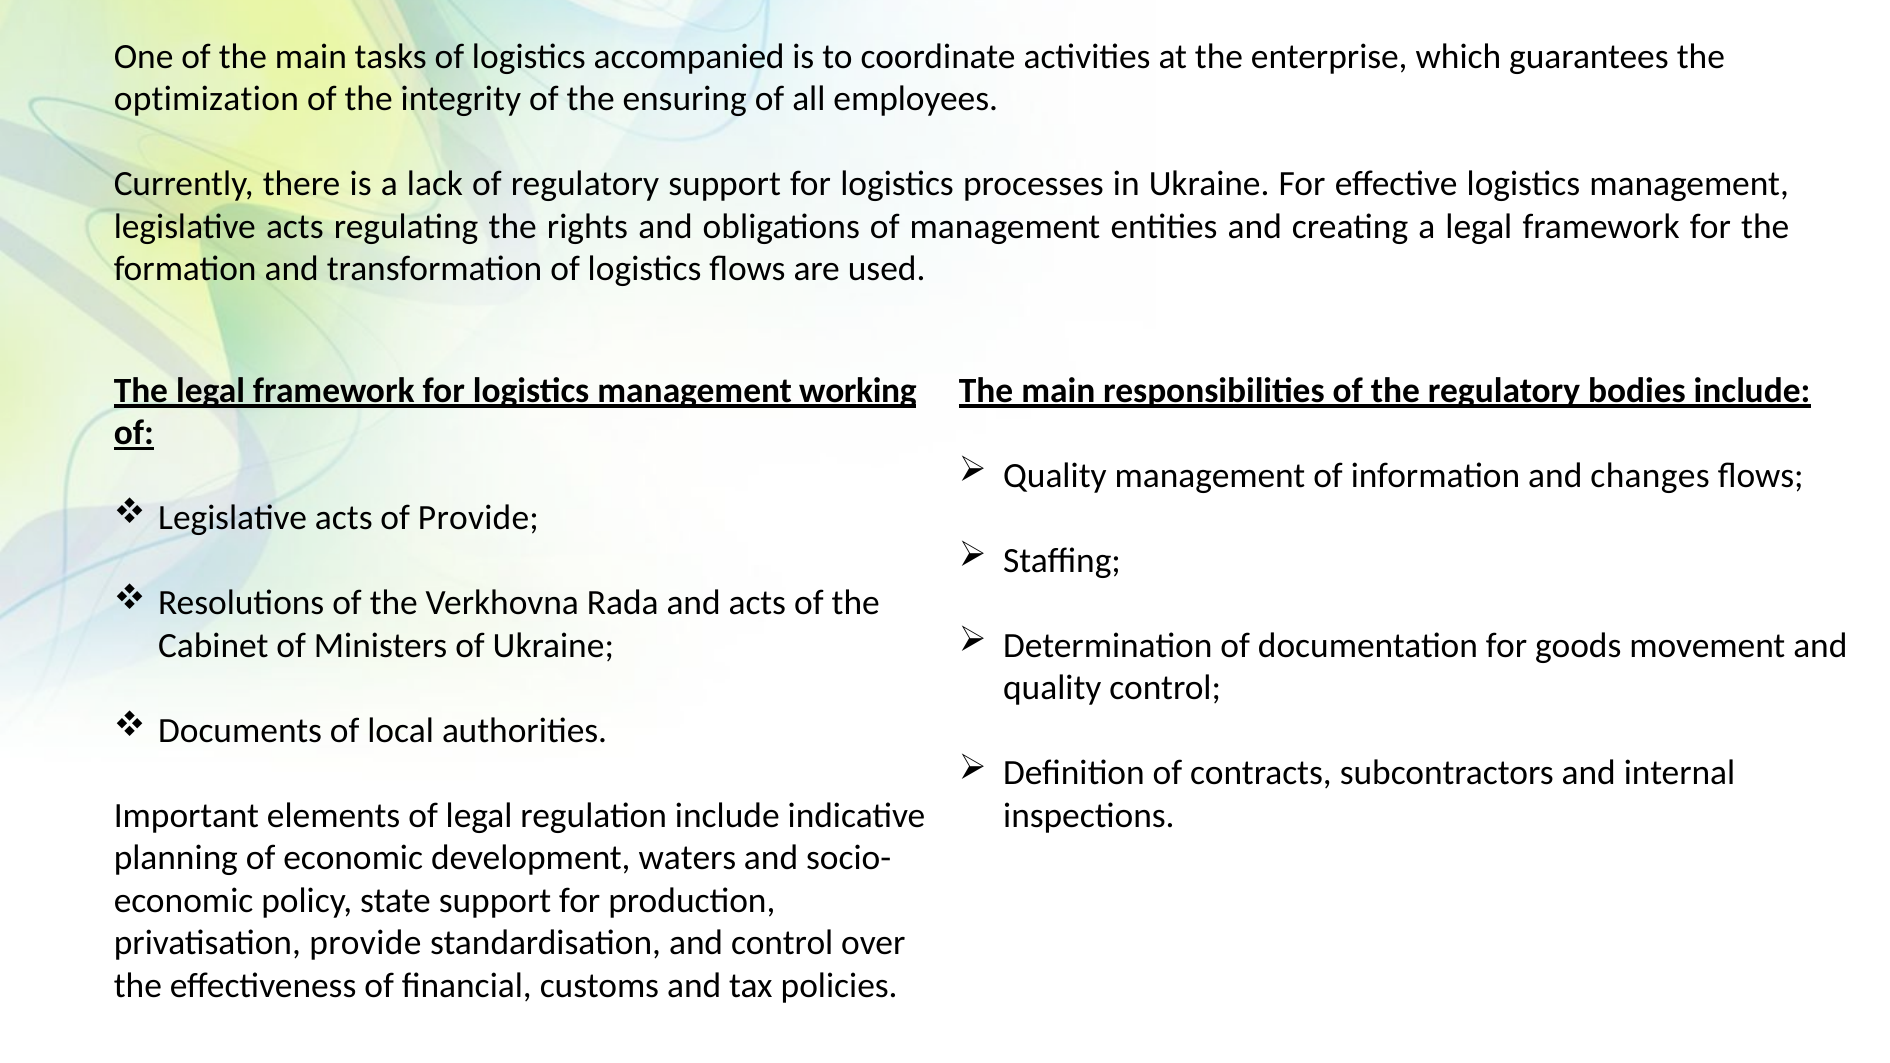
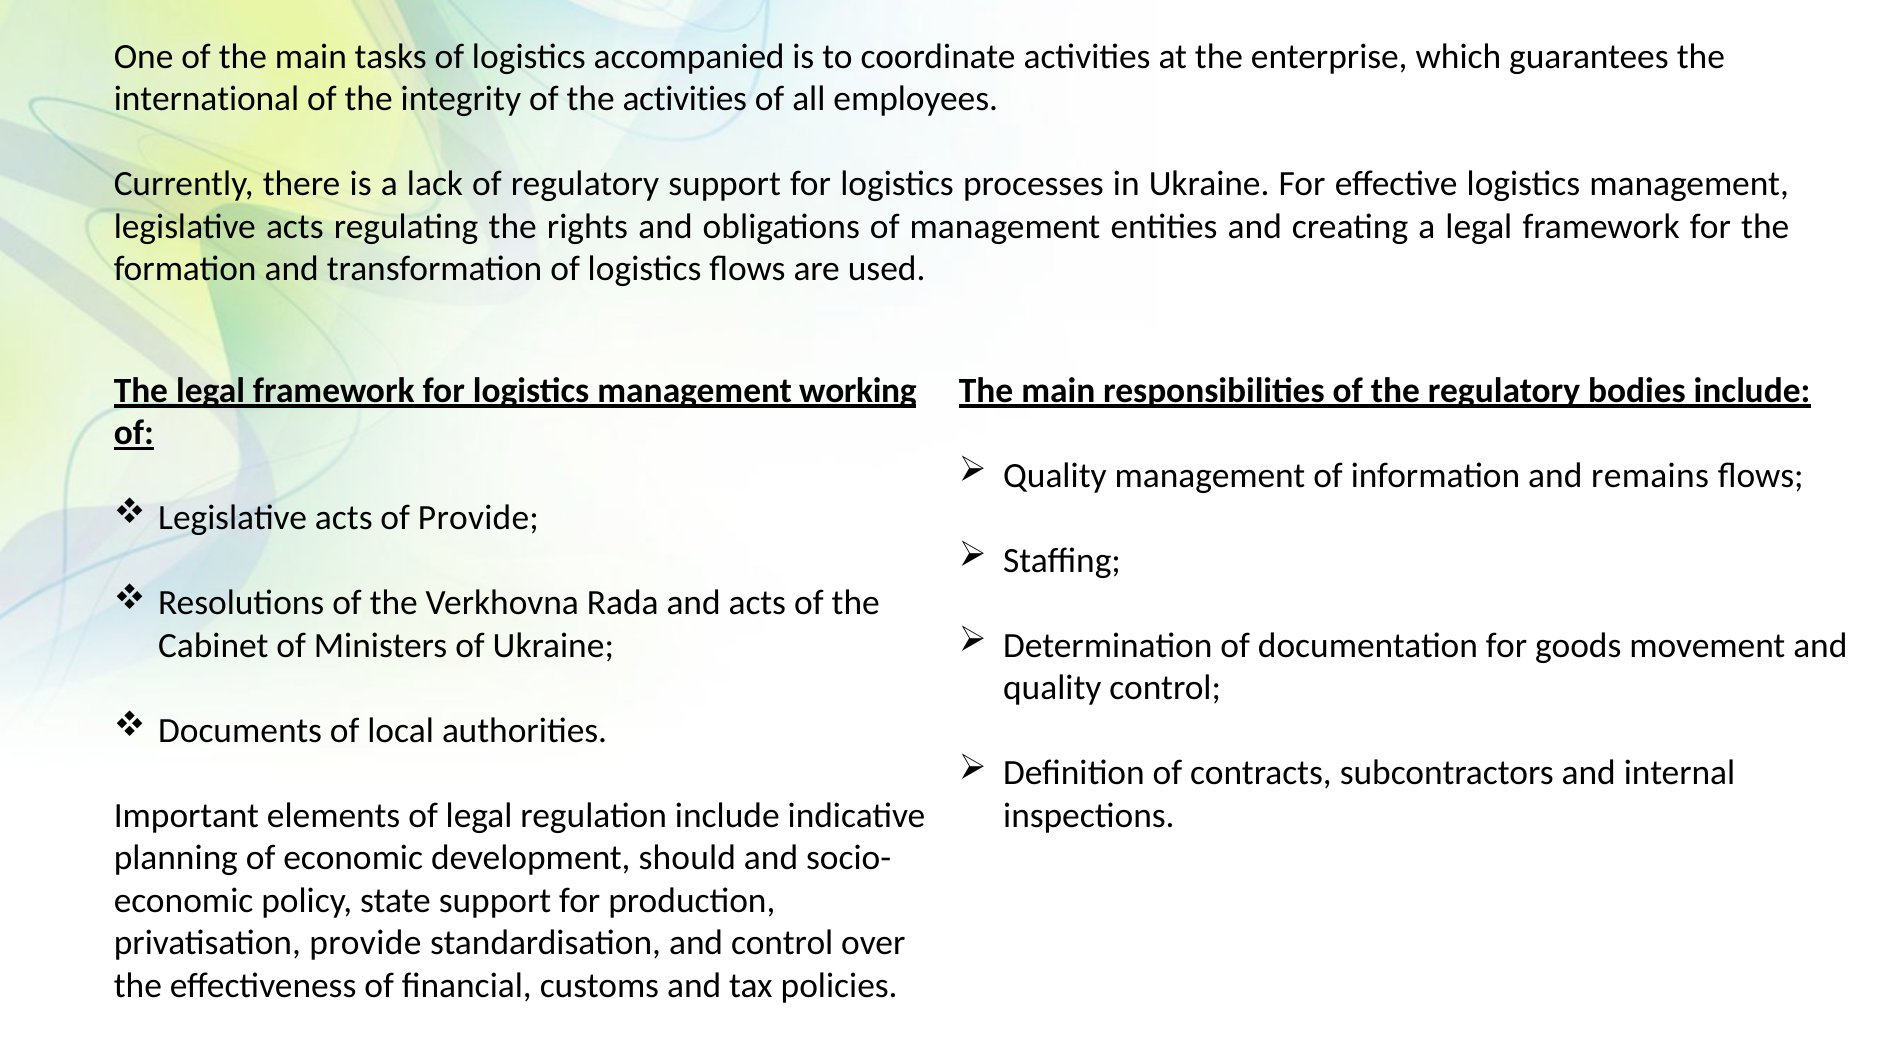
optimization: optimization -> international (207, 99)
the ensuring: ensuring -> activities (685, 99)
changes: changes -> remains (1650, 476)
waters: waters -> should (687, 858)
